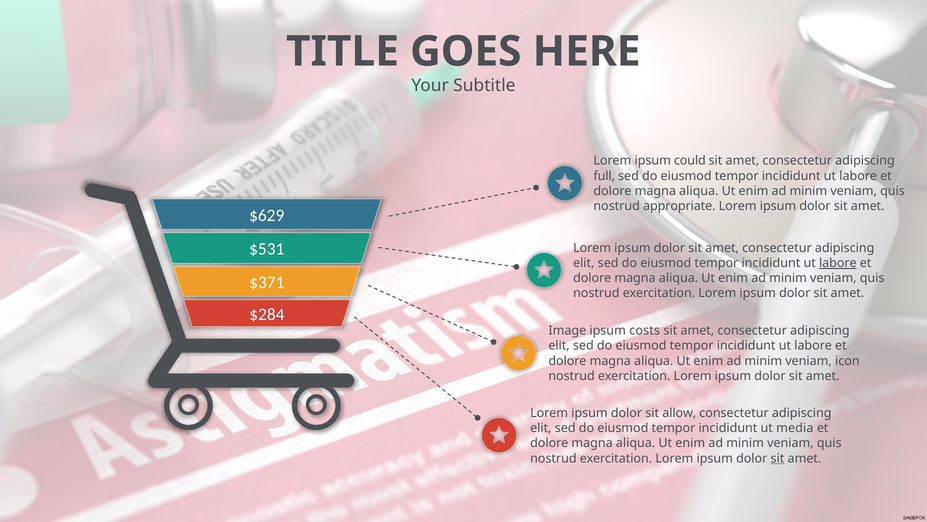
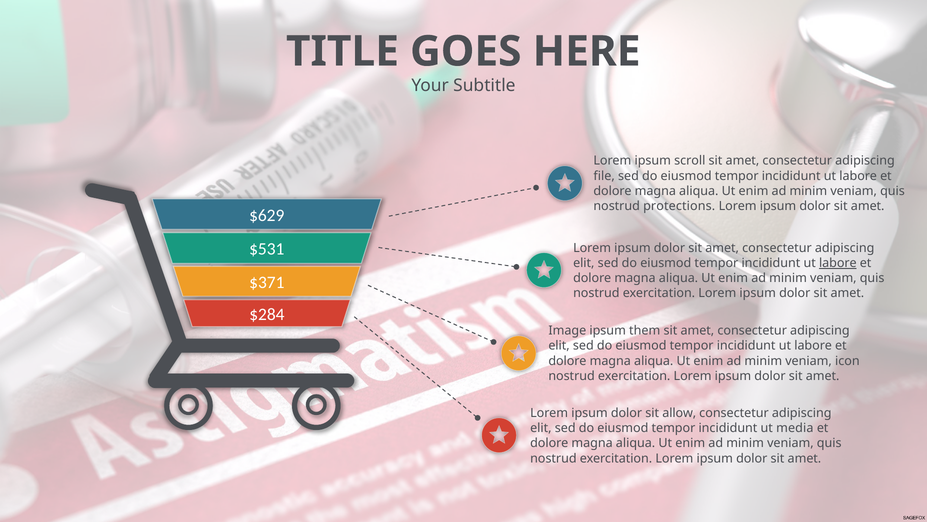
could: could -> scroll (690, 161)
full: full -> file (604, 176)
appropriate: appropriate -> protections (679, 206)
costs: costs -> them (645, 330)
sit underline: present -> none (777, 458)
